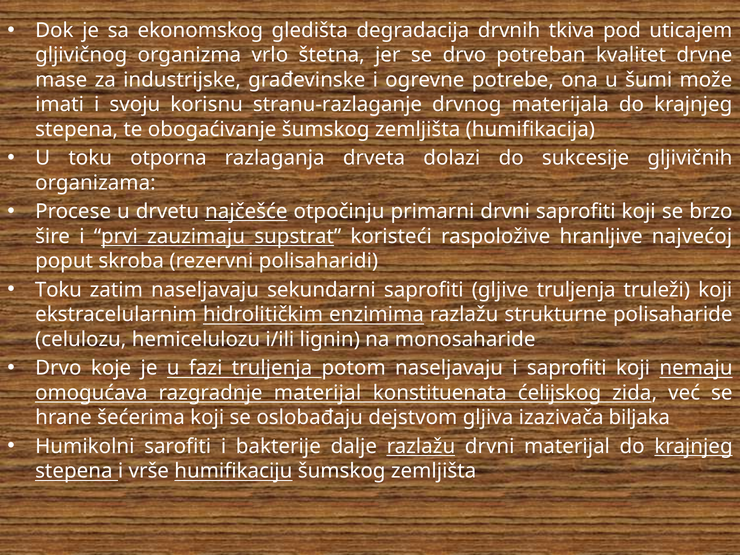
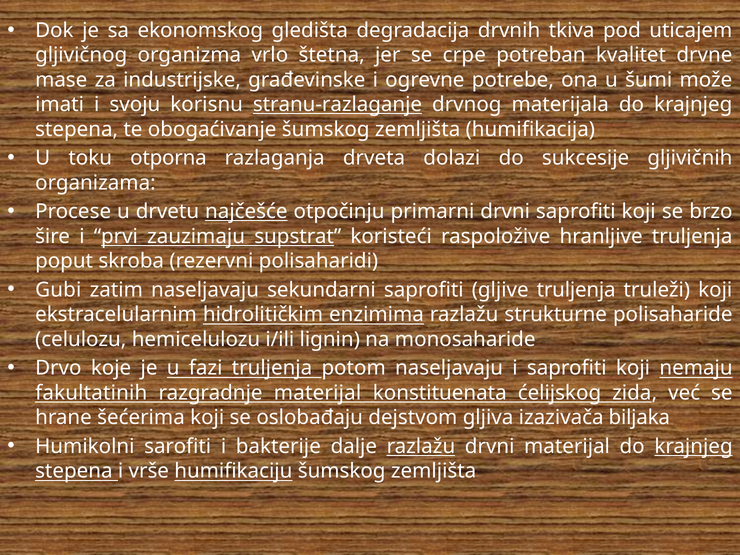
se drvo: drvo -> crpe (464, 55)
stranu-razlaganje underline: none -> present (337, 105)
hranljive najvećoj: najvećoj -> truljenja (692, 236)
Toku: Toku -> Gubi (58, 290)
omogućava: omogućava -> fakultatinih (91, 393)
